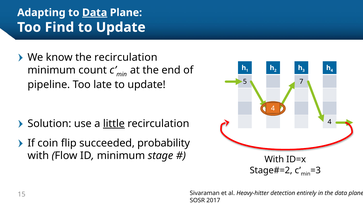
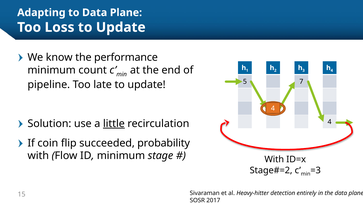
Data underline: present -> none (95, 13)
Find: Find -> Loss (60, 27)
the recirculation: recirculation -> performance (126, 57)
